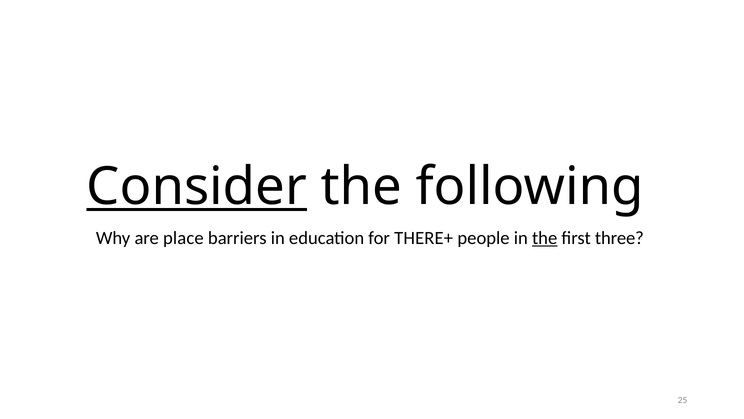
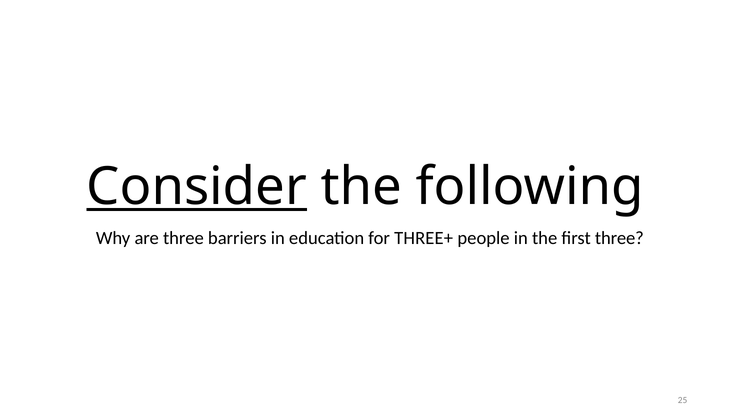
are place: place -> three (183, 238)
THERE+: THERE+ -> THREE+ (424, 238)
the underline: present -> none (545, 238)
